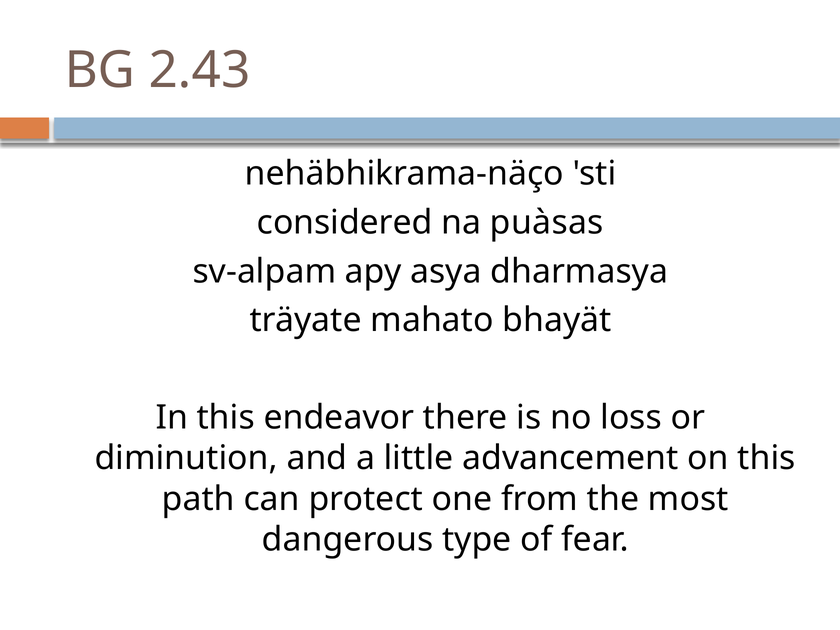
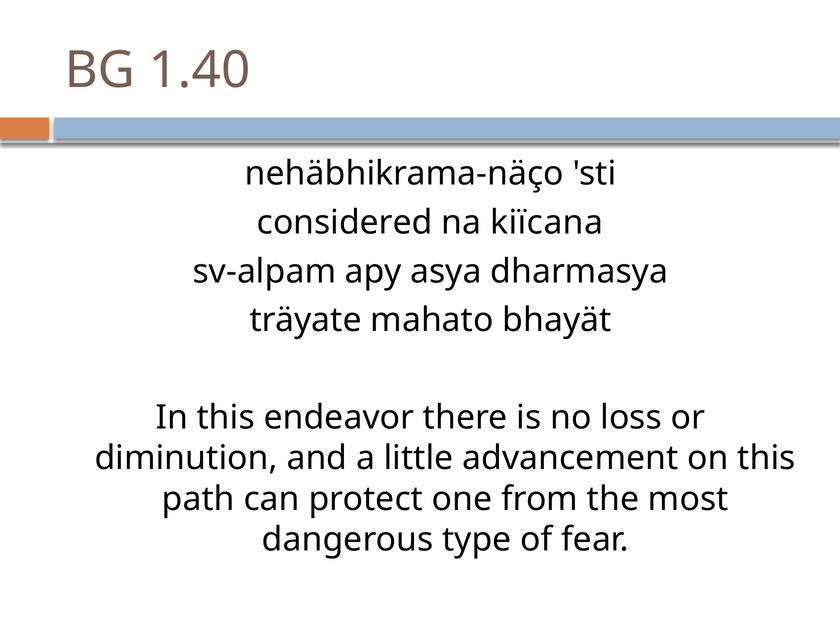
2.43: 2.43 -> 1.40 (200, 70)
puàsas: puàsas -> kiïcana (547, 223)
